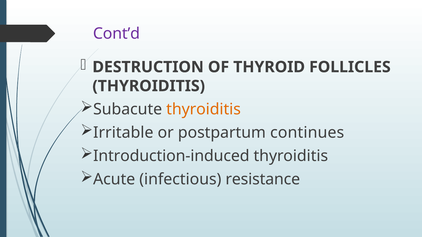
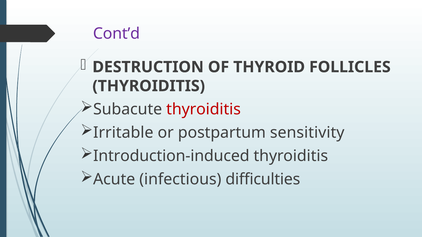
thyroiditis colour: orange -> red (204, 110)
continues: continues -> sensitivity (307, 133)
resistance: resistance -> difficulties (263, 180)
